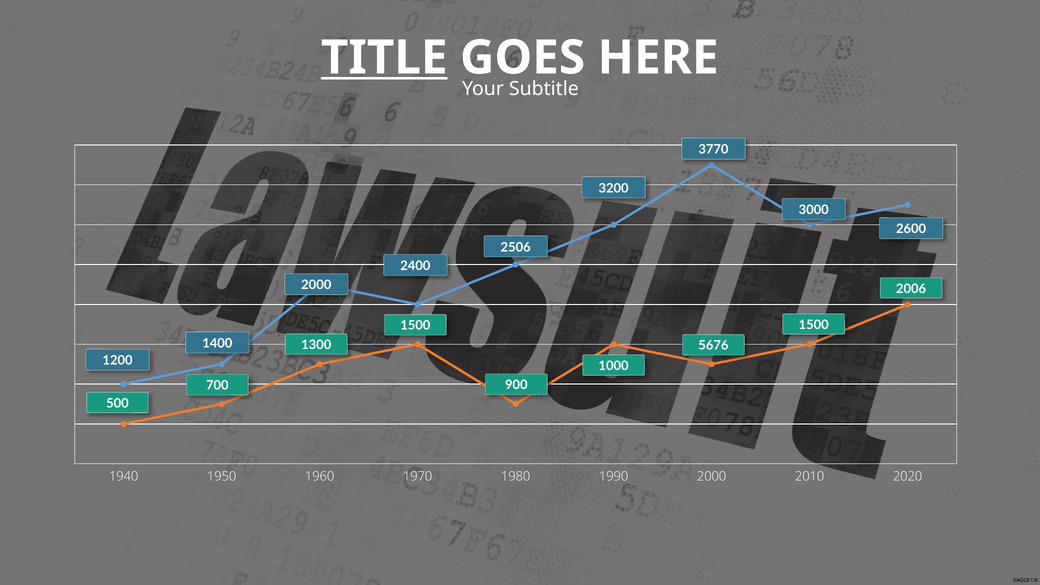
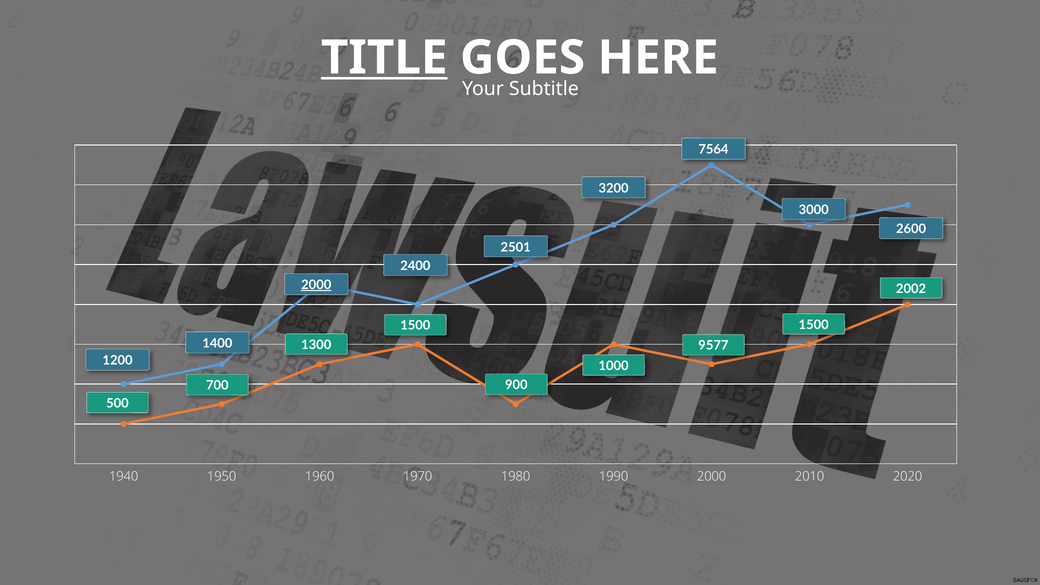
3770: 3770 -> 7564 (713, 149)
2506: 2506 -> 2501 (516, 247)
2000 underline: none -> present (316, 285)
2006: 2006 -> 2002 (911, 289)
5676: 5676 -> 9577 (713, 346)
